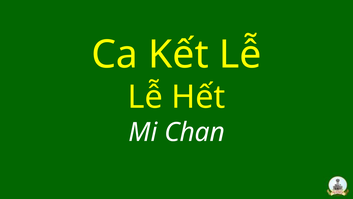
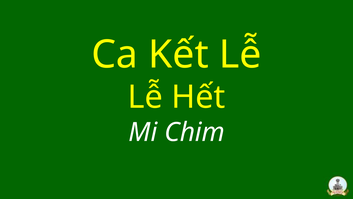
Chan: Chan -> Chim (195, 132)
